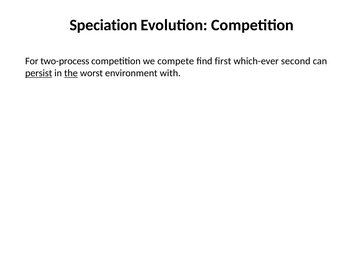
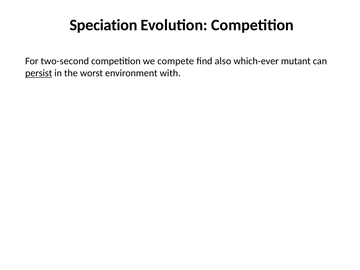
two-process: two-process -> two-second (65, 61)
first: first -> also (223, 61)
second: second -> mutant (296, 61)
the underline: present -> none (71, 73)
